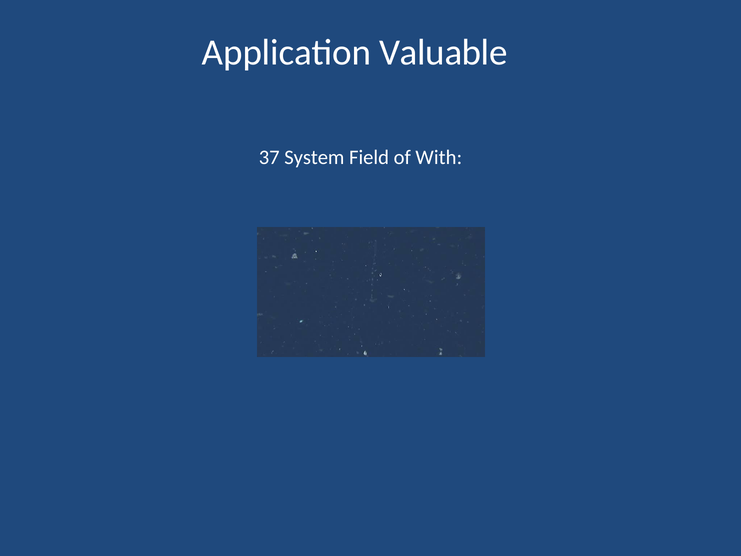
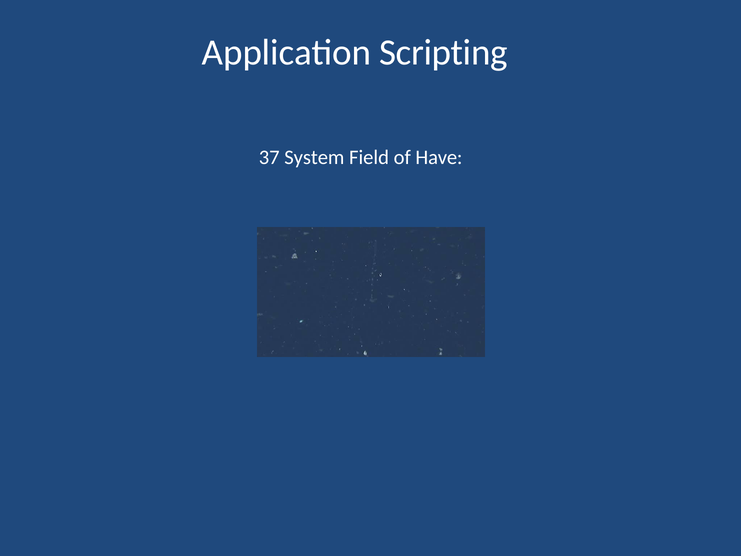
Valuable: Valuable -> Scripting (443, 52)
With: With -> Have (439, 157)
